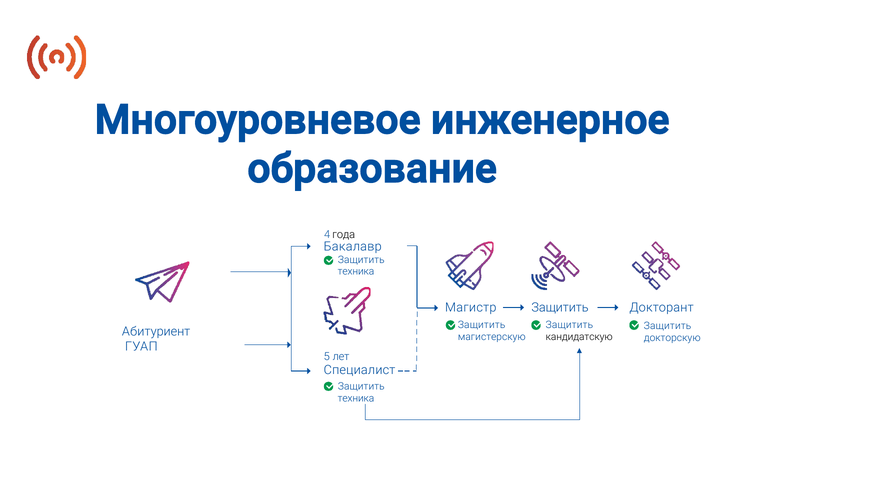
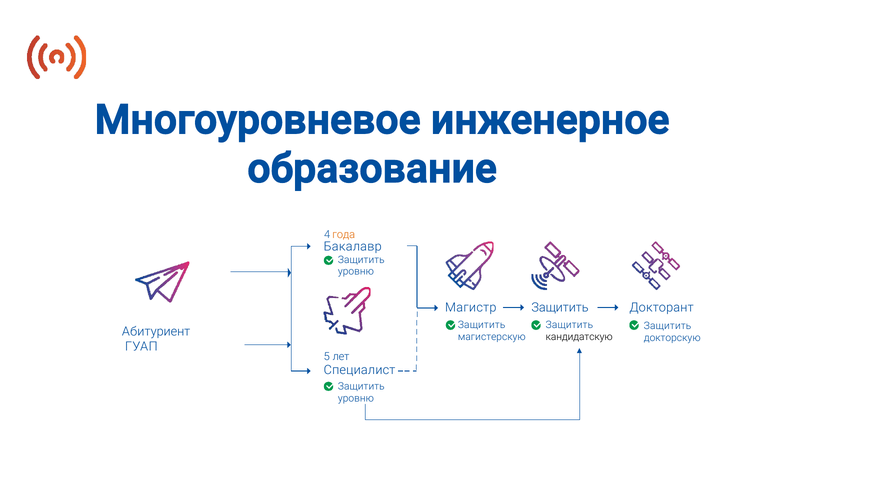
года colour: black -> orange (344, 234)
техника: техника -> уровню (356, 271)
техника: техника -> уровню (356, 398)
